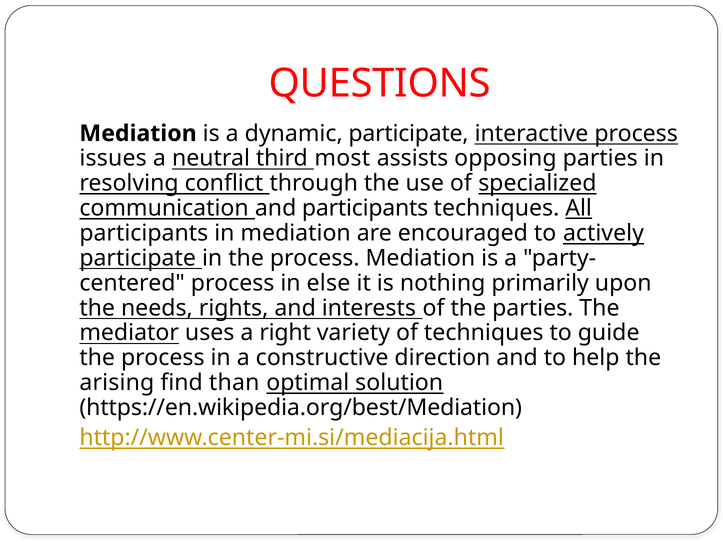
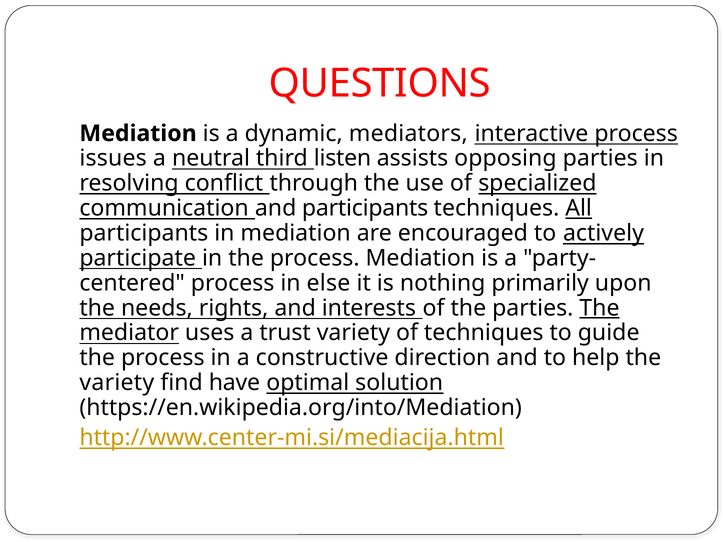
dynamic participate: participate -> mediators (408, 134)
most: most -> listen (343, 158)
The underline: none -> present (599, 308)
right: right -> trust (285, 333)
arising: arising -> variety (117, 383)
than: than -> have (234, 383)
https://en.wikipedia.org/best/Mediation: https://en.wikipedia.org/best/Mediation -> https://en.wikipedia.org/into/Mediation (301, 408)
